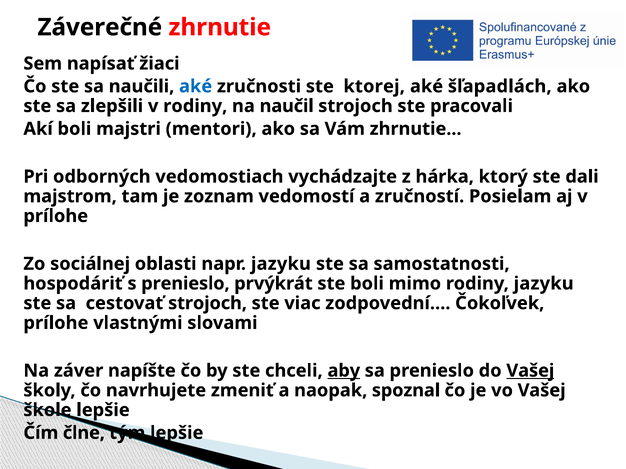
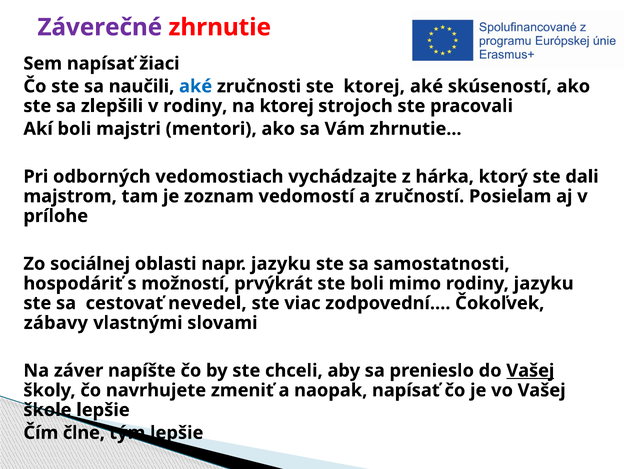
Záverečné colour: black -> purple (100, 27)
šľapadlách: šľapadlách -> skúseností (500, 86)
na naučil: naučil -> ktorej (287, 106)
s prenieslo: prenieslo -> možností (185, 284)
cestovať strojoch: strojoch -> nevedel (207, 303)
prílohe: prílohe -> zábavy (56, 323)
aby underline: present -> none (344, 371)
naopak spoznal: spoznal -> napísať (406, 391)
